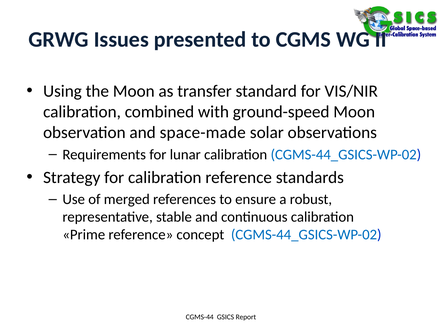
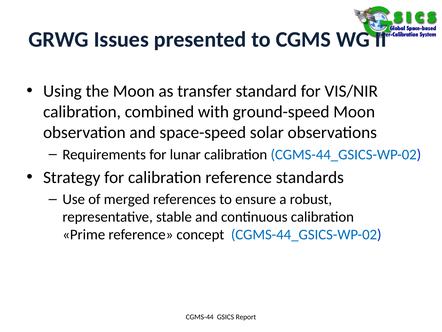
space-made: space-made -> space-speed (203, 132)
